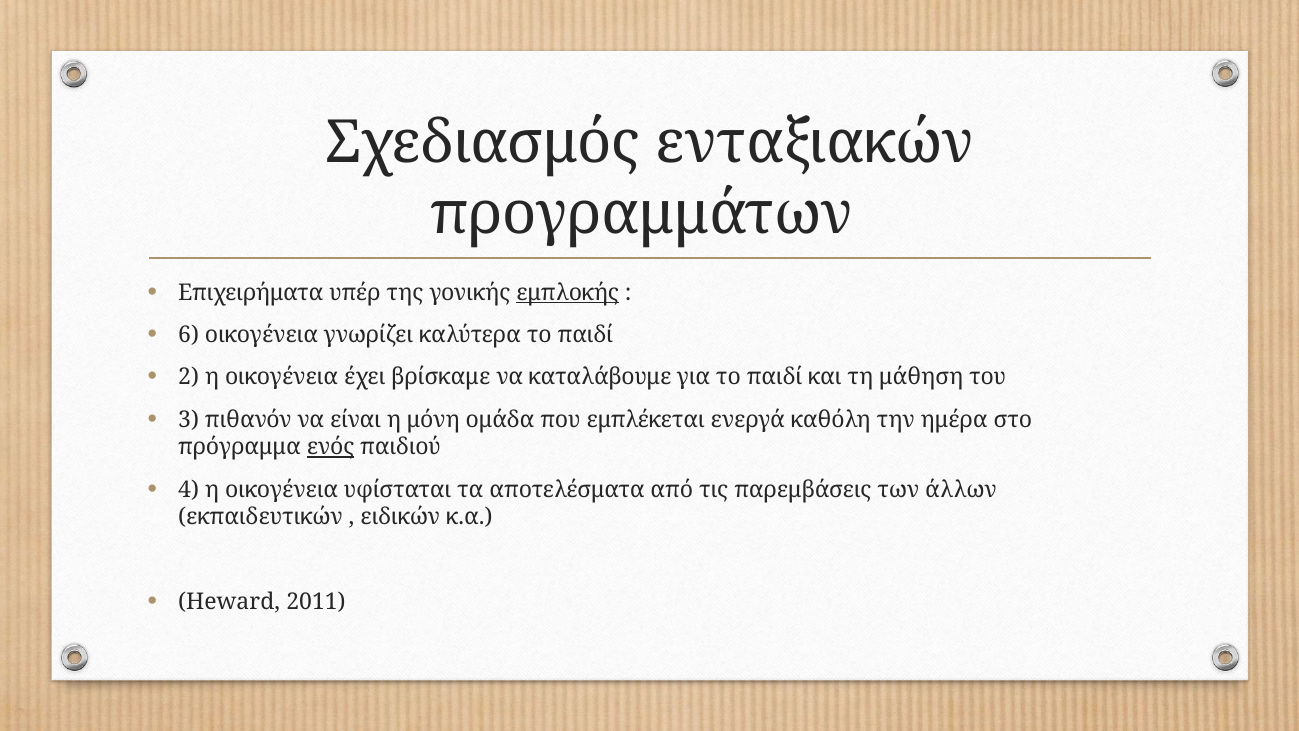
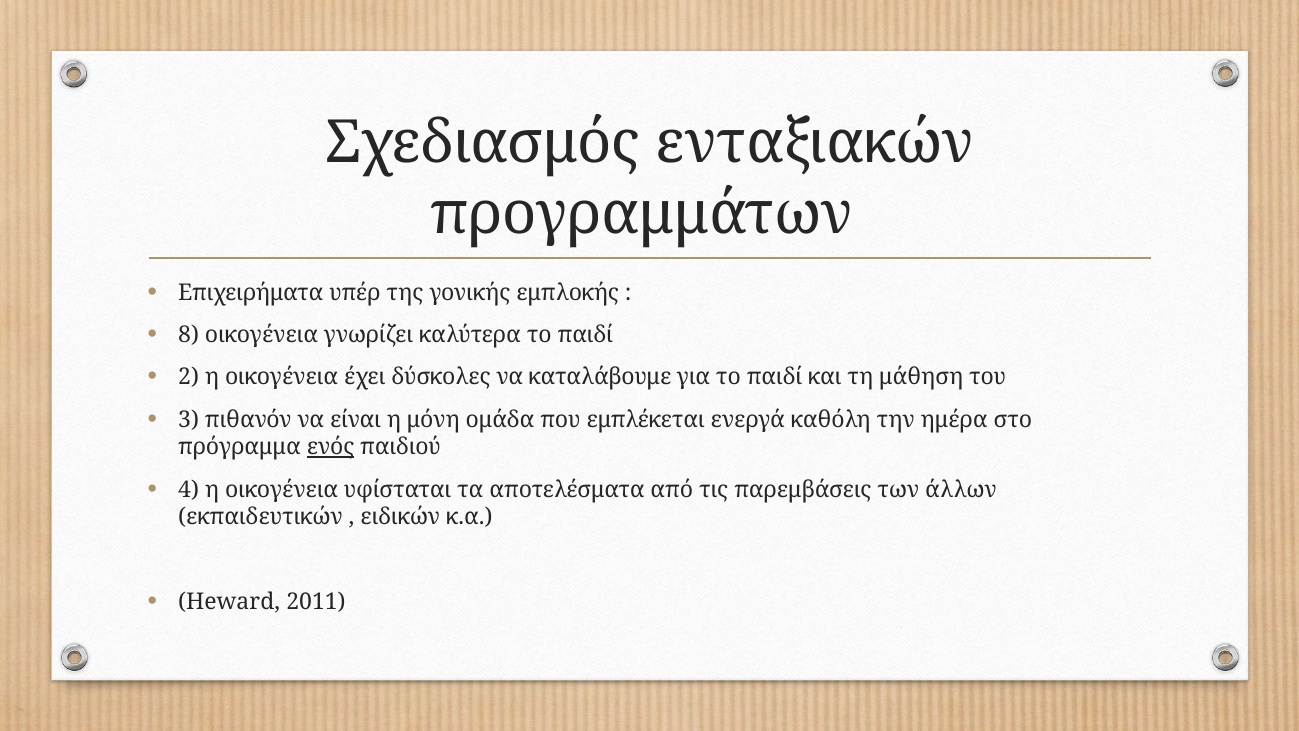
εμπλοκής underline: present -> none (568, 293)
6: 6 -> 8 (189, 335)
βρίσκαμε: βρίσκαμε -> δύσκολες (441, 377)
